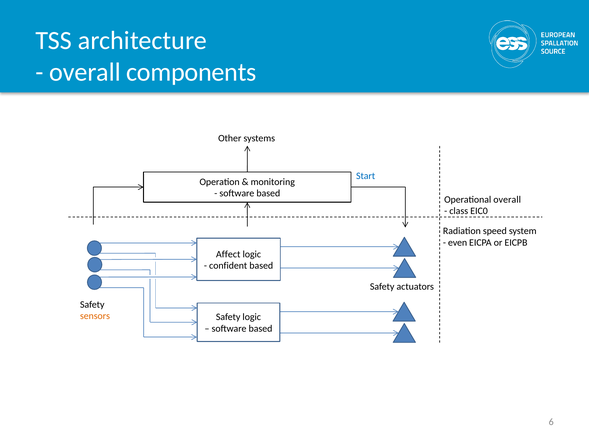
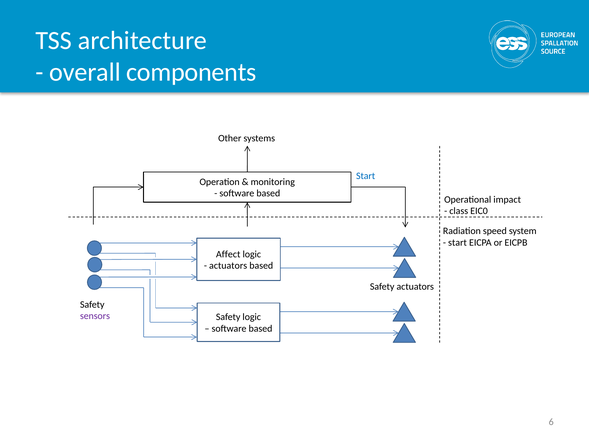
Operational overall: overall -> impact (507, 199)
even: even -> start (458, 242)
confident: confident -> actuators (228, 265)
sensors colour: orange -> purple (95, 316)
